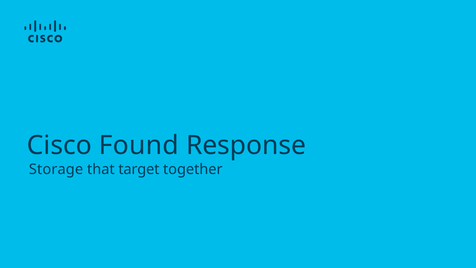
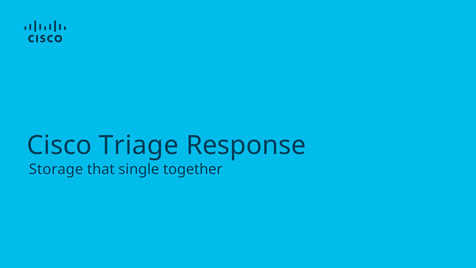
Found: Found -> Triage (139, 145)
target: target -> single (139, 169)
